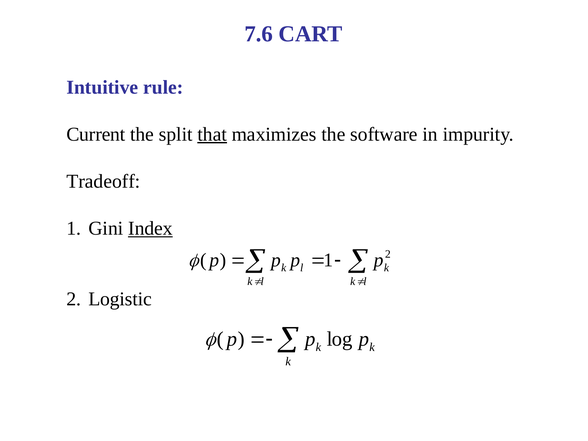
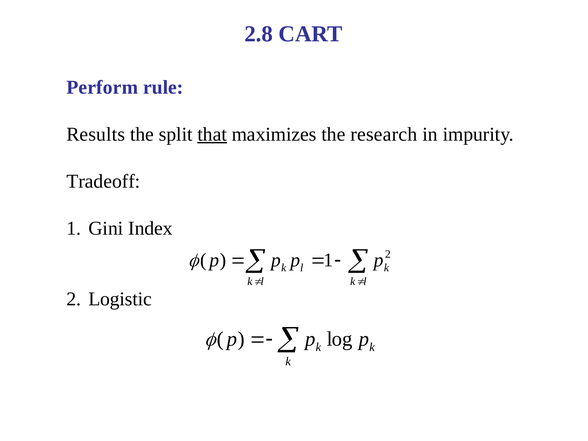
7.6: 7.6 -> 2.8 (259, 34)
Intuitive: Intuitive -> Perform (102, 87)
Current: Current -> Results (96, 134)
software: software -> research (384, 134)
Index underline: present -> none (150, 228)
